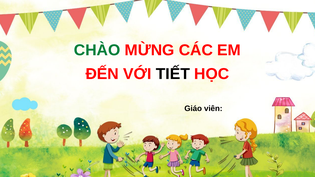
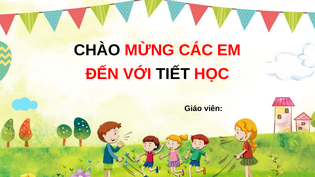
CHÀO colour: green -> black (97, 50)
